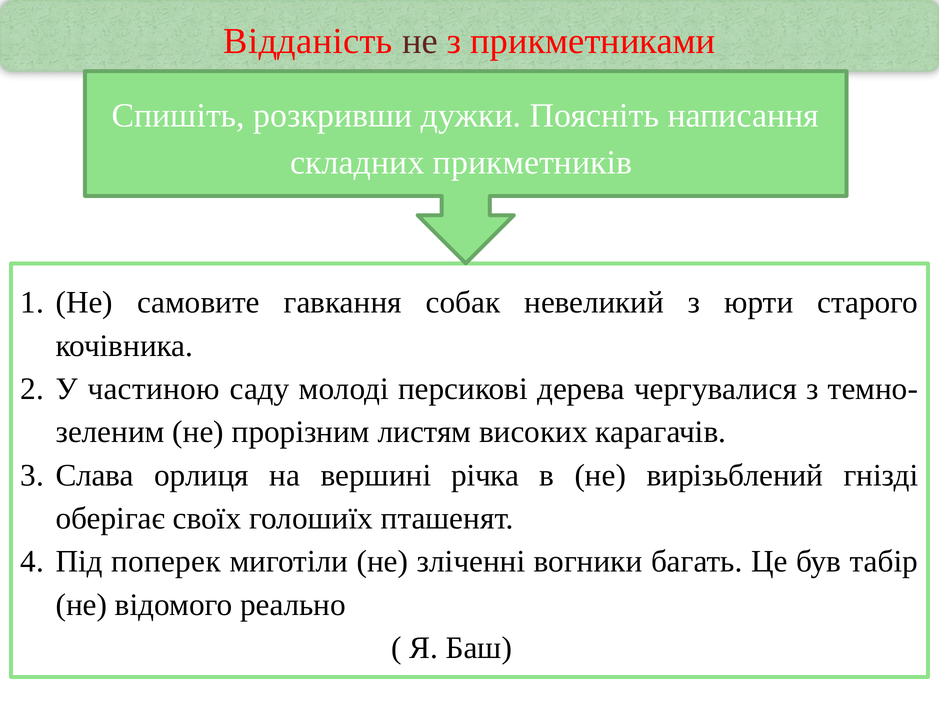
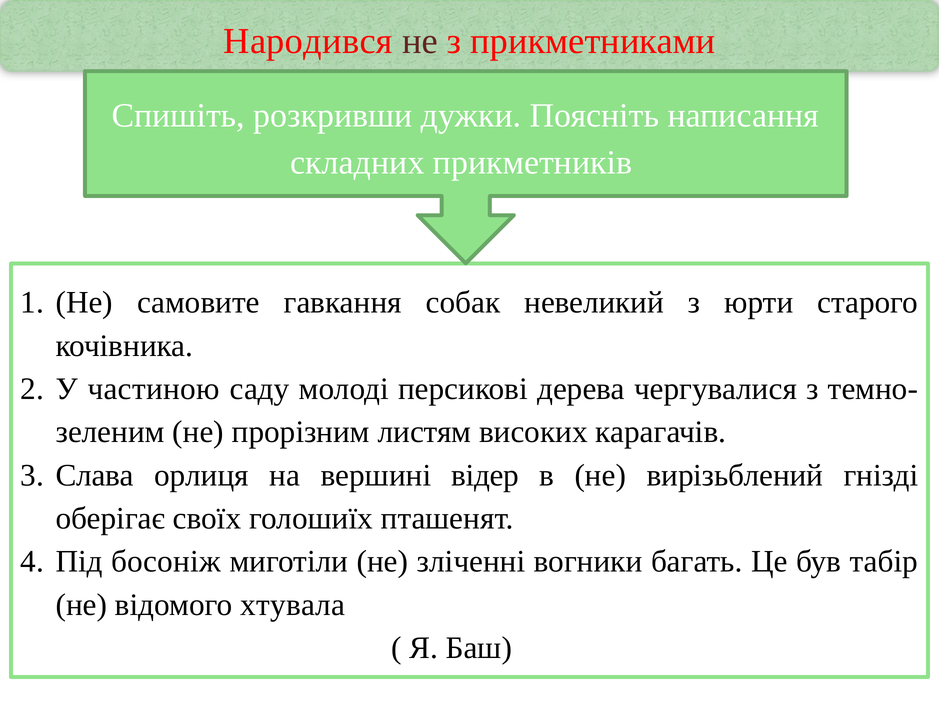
Відданість: Відданість -> Народився (308, 41)
річка: річка -> відер (485, 475)
поперек: поперек -> босоніж (166, 562)
реально: реально -> хтувала (293, 605)
